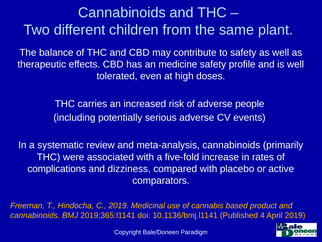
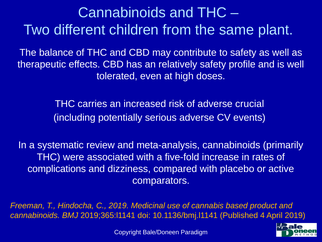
medicine: medicine -> relatively (178, 64)
people: people -> crucial (250, 104)
